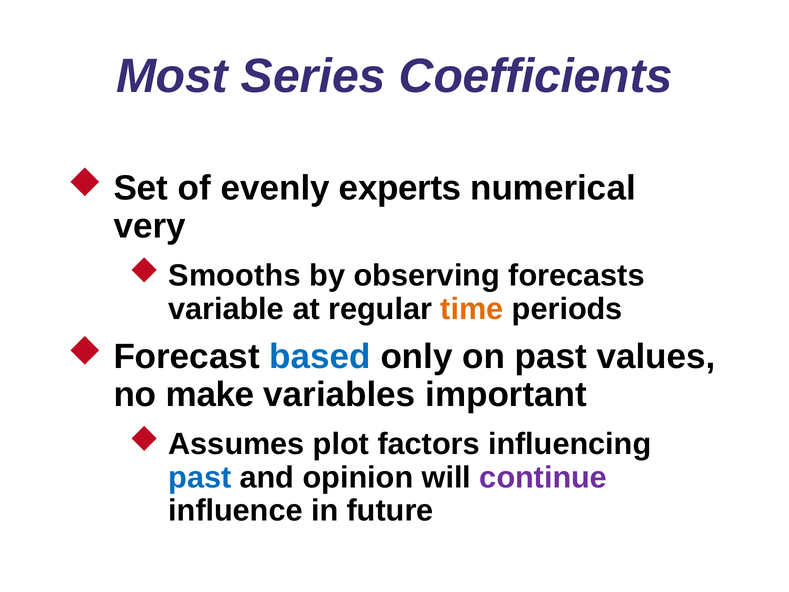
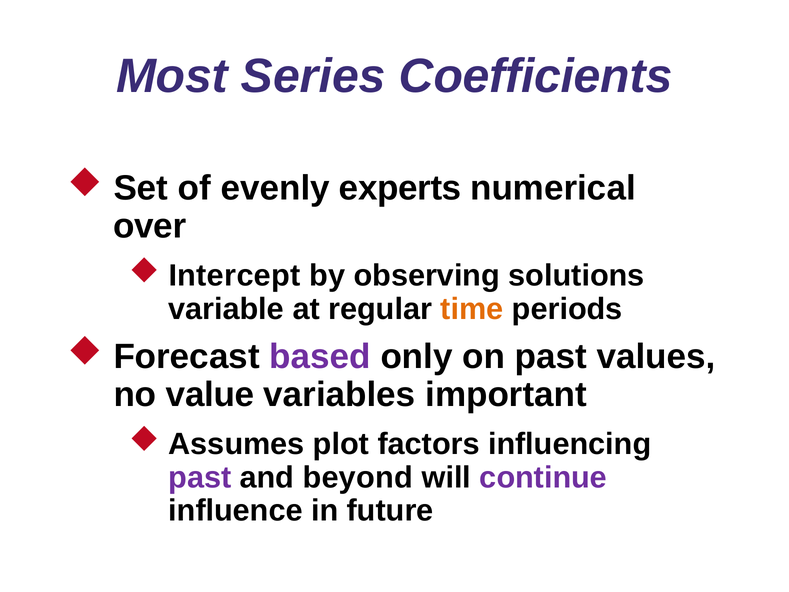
very: very -> over (150, 226)
Smooths: Smooths -> Intercept (235, 276)
forecasts: forecasts -> solutions (576, 276)
based colour: blue -> purple (320, 357)
make: make -> value (210, 394)
past colour: blue -> purple (200, 477)
opinion: opinion -> beyond (358, 477)
